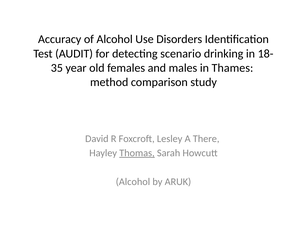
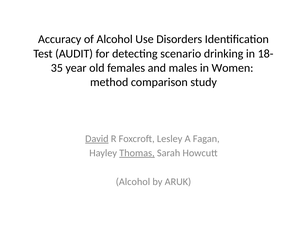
Thames: Thames -> Women (232, 68)
David underline: none -> present (97, 139)
There: There -> Fagan (206, 139)
